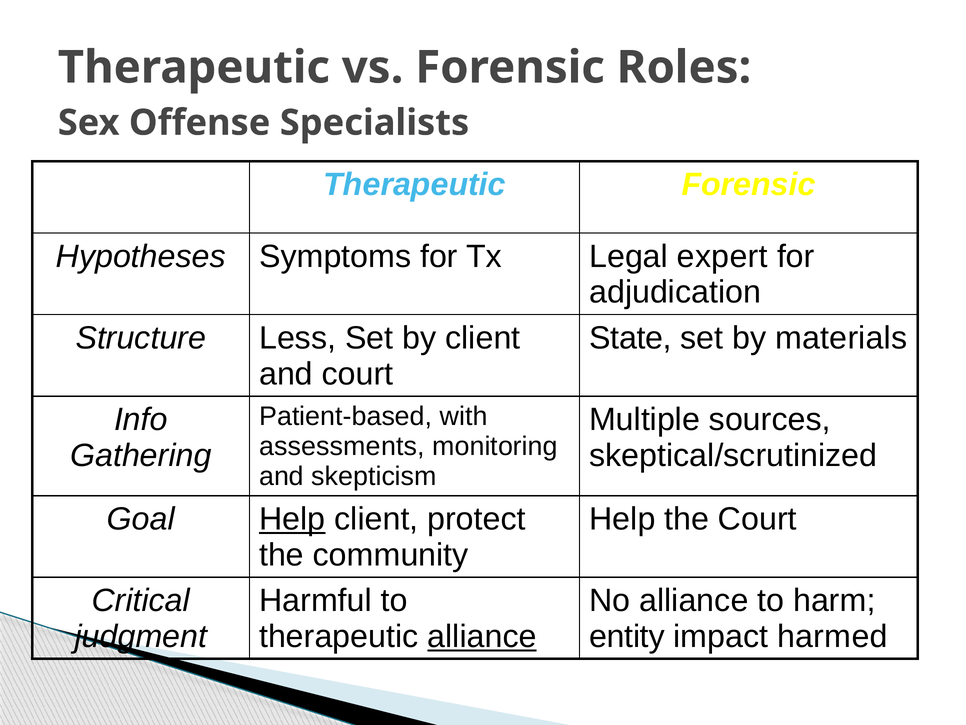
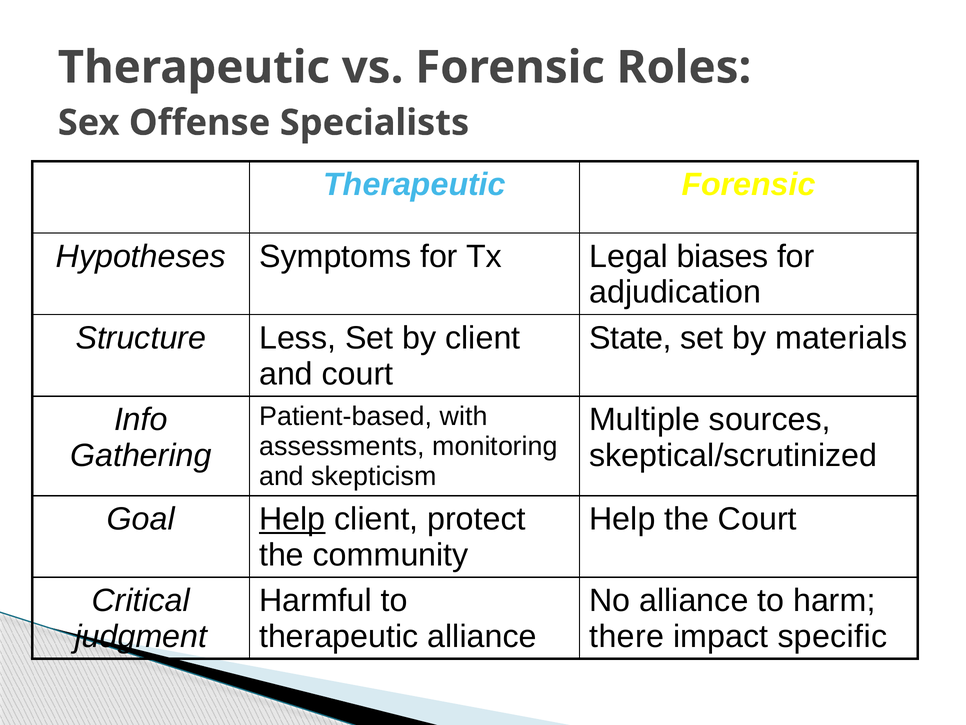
expert: expert -> biases (723, 256)
alliance underline: present -> none (482, 636)
entity: entity -> there (627, 636)
harmed: harmed -> specific (832, 636)
